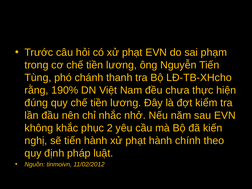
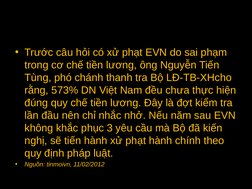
190%: 190% -> 573% (65, 90)
2: 2 -> 3 (110, 128)
